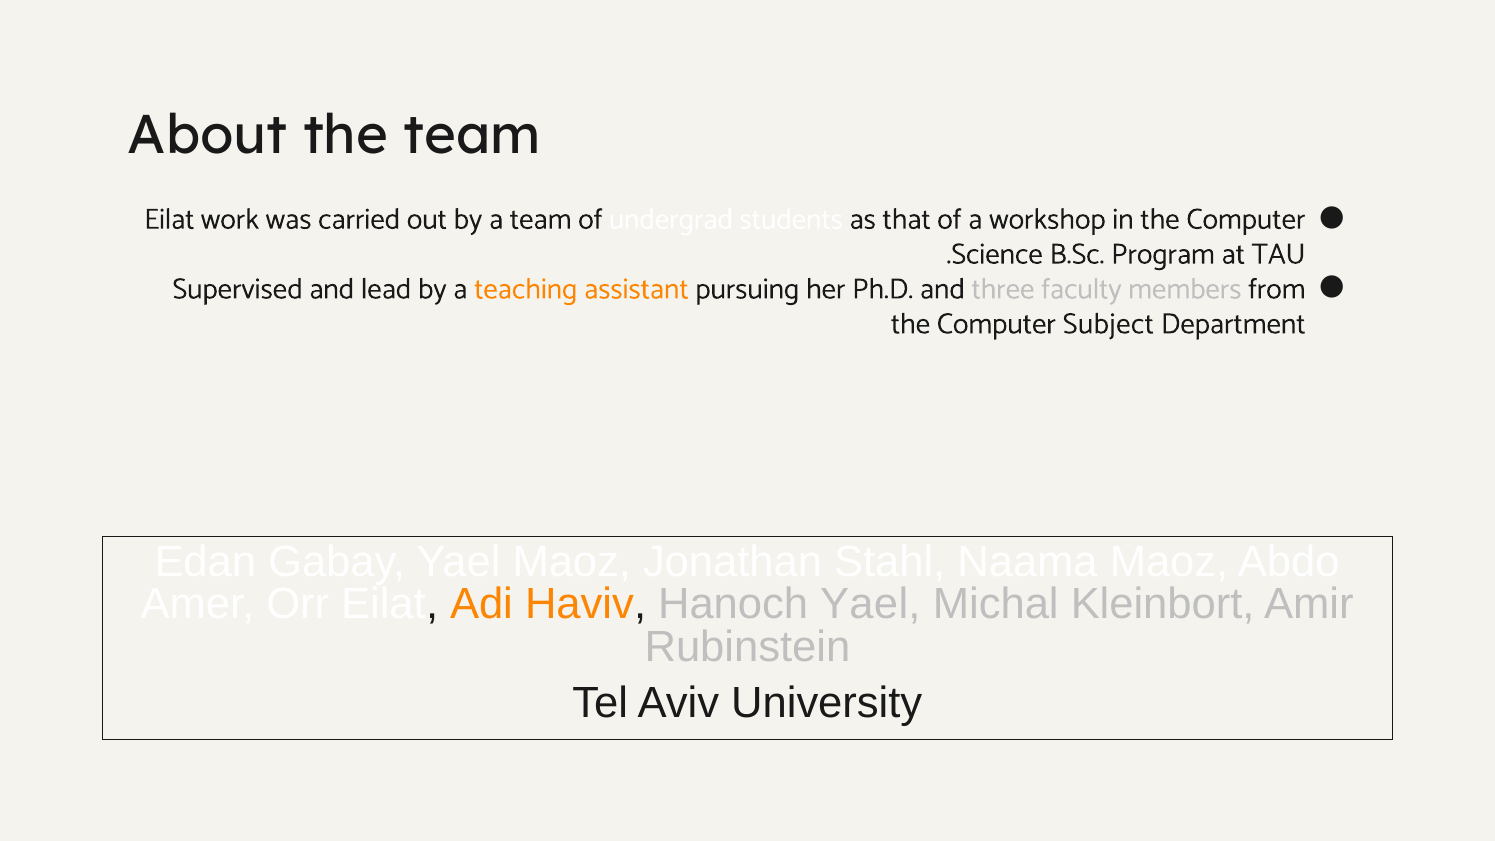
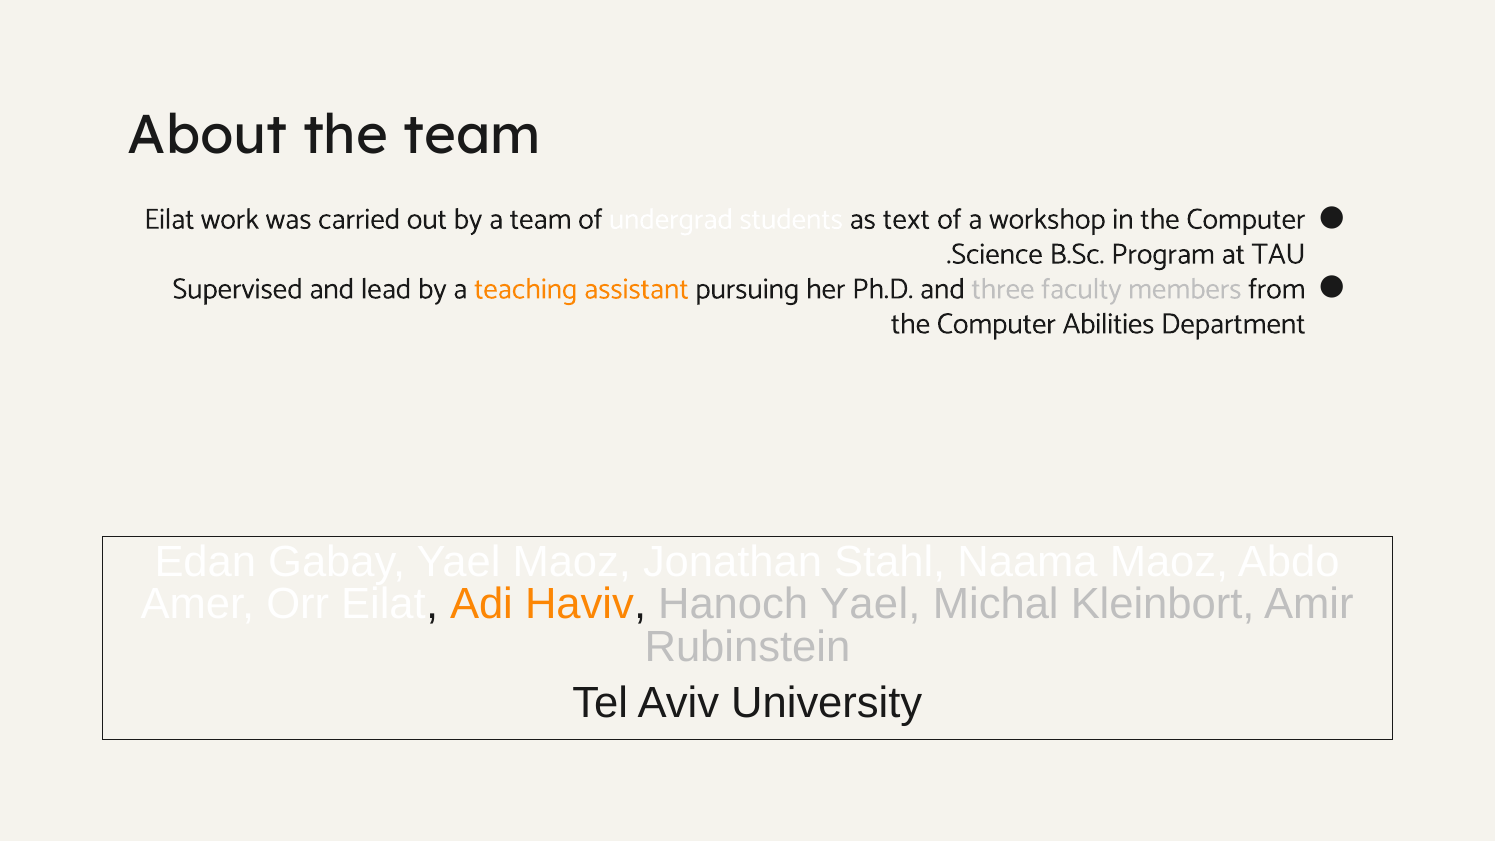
that: that -> text (906, 219)
Subject: Subject -> Abilities (1109, 324)
